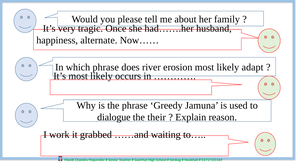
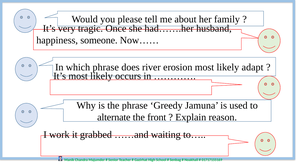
alternate: alternate -> someone (99, 40)
dialogue: dialogue -> alternate (114, 117)
their: their -> front (157, 117)
